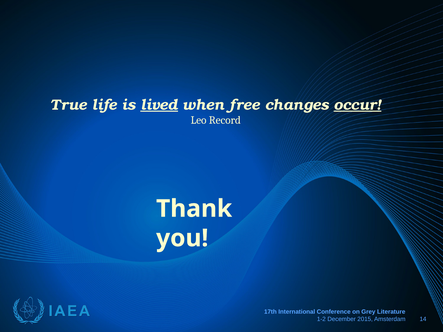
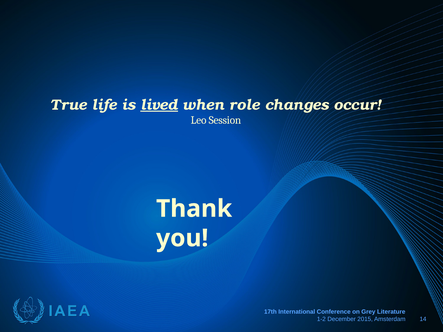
free: free -> role (245, 105)
occur underline: present -> none (358, 105)
Record: Record -> Session (225, 120)
